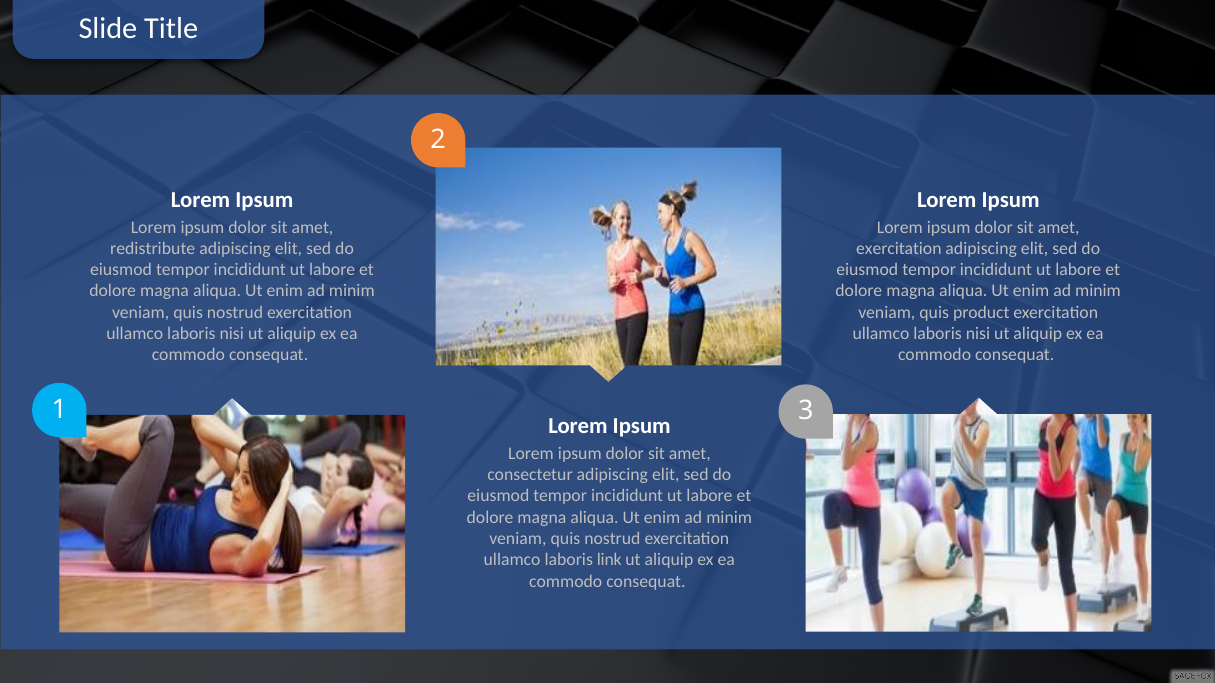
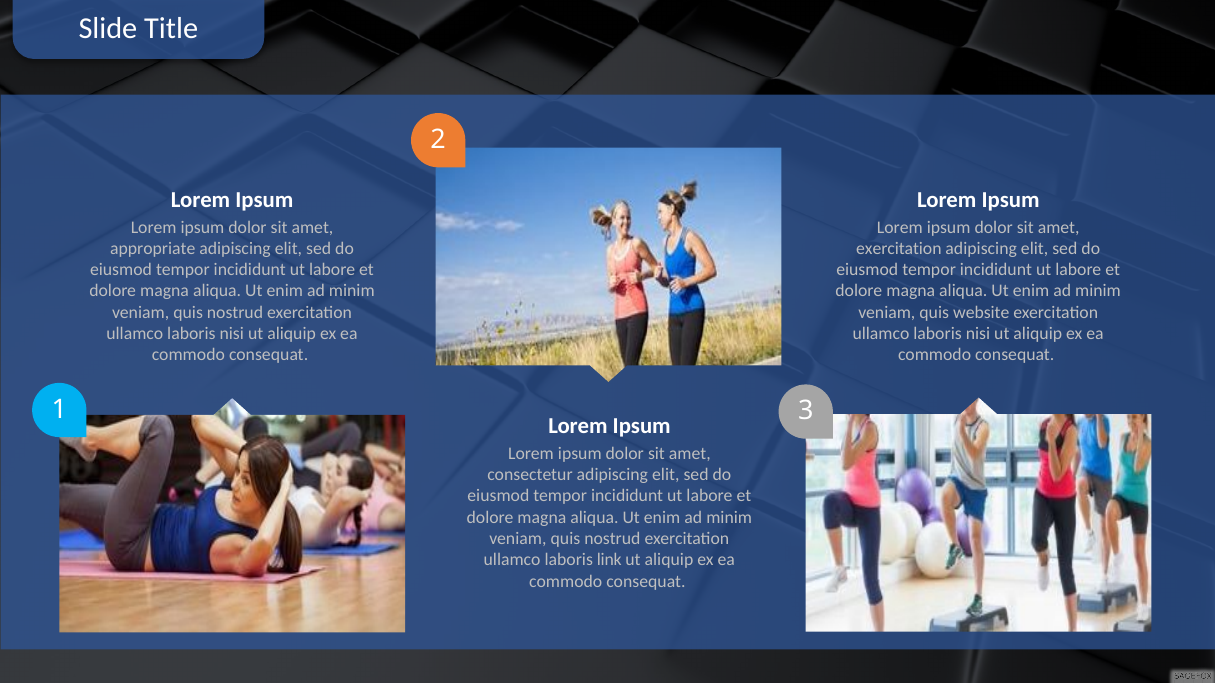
redistribute: redistribute -> appropriate (153, 249)
product: product -> website (981, 313)
